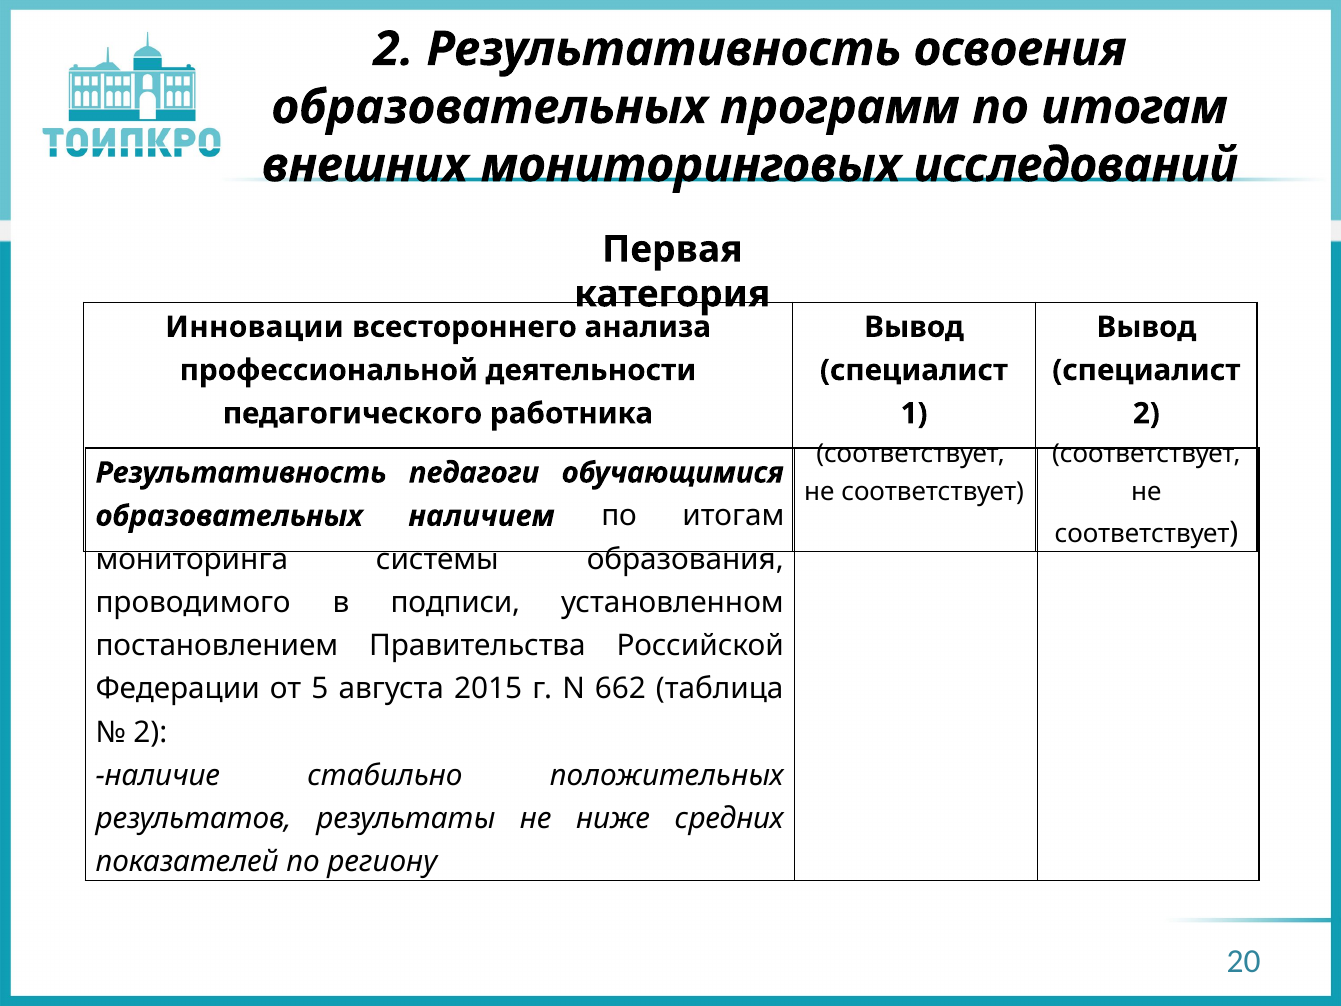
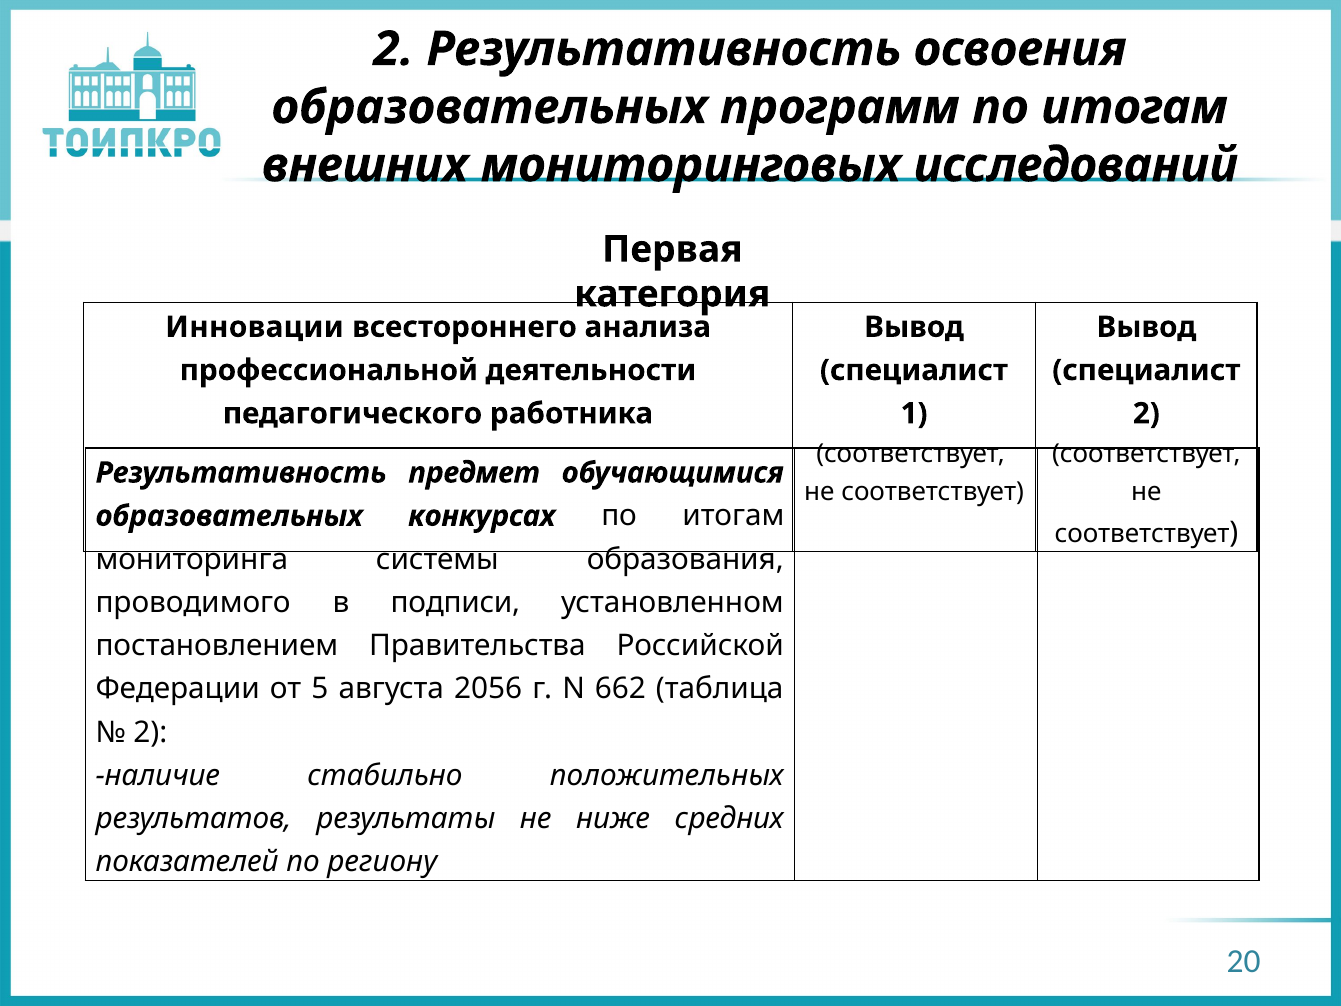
педагоги: педагоги -> предмет (474, 473)
наличием: наличием -> конкурсах (482, 516)
2015: 2015 -> 2056 (488, 689)
